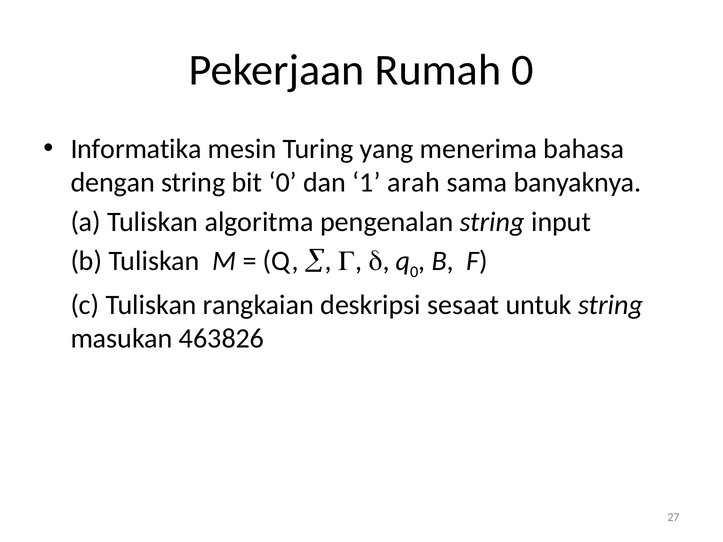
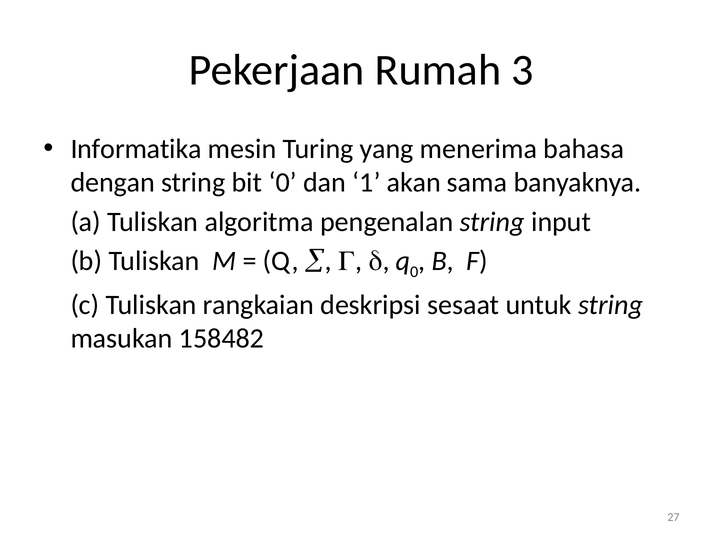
Rumah 0: 0 -> 3 (522, 70)
arah: arah -> akan (414, 183)
463826: 463826 -> 158482 (222, 339)
